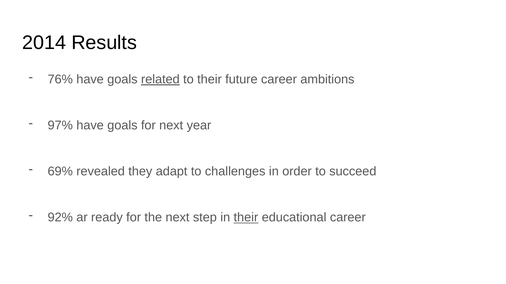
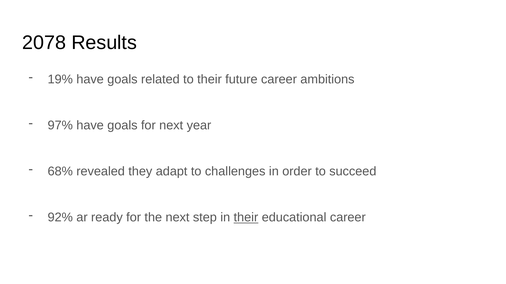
2014: 2014 -> 2078 (44, 43)
76%: 76% -> 19% (60, 80)
related underline: present -> none (160, 80)
69%: 69% -> 68% (60, 172)
